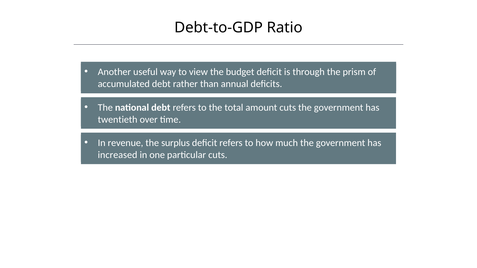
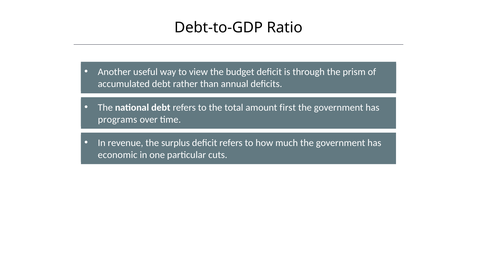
amount cuts: cuts -> first (288, 108)
twentieth: twentieth -> programs (118, 120)
increased: increased -> economic (118, 155)
